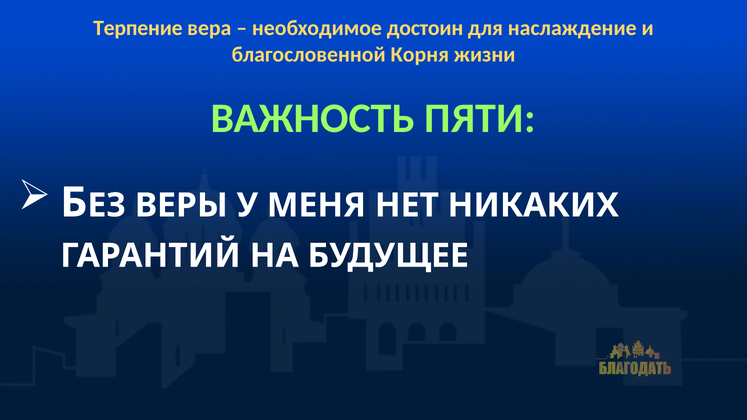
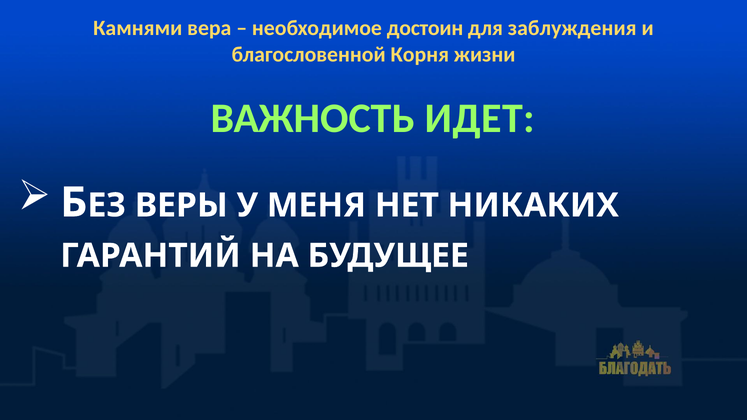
Терпение: Терпение -> Камнями (138, 28)
наслаждение: наслаждение -> заблуждения (572, 28)
ПЯТИ: ПЯТИ -> ИДЕТ (480, 119)
